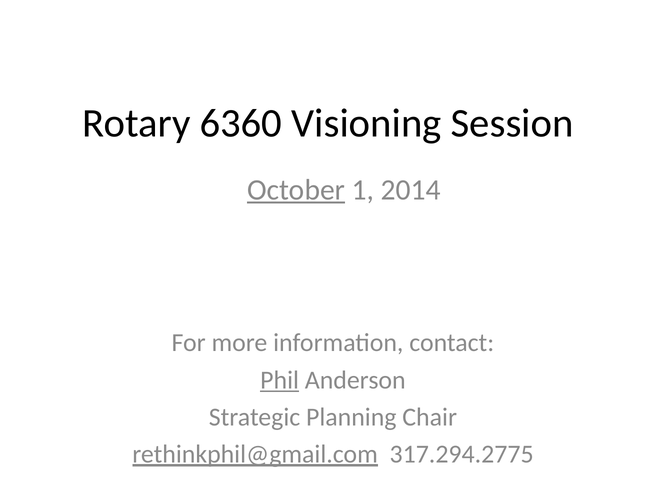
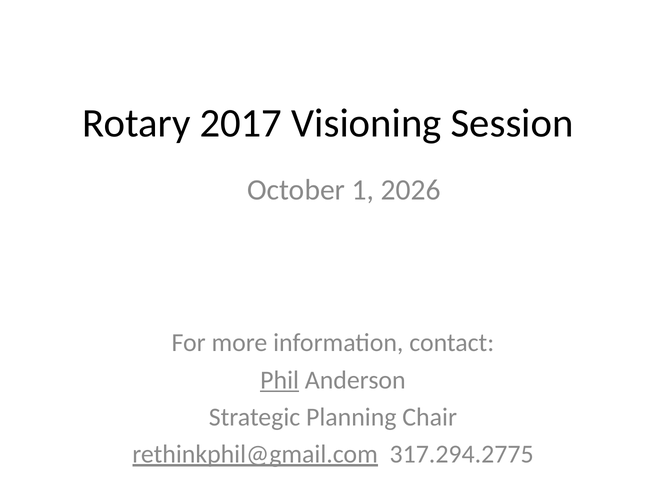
6360: 6360 -> 2017 (241, 123)
October underline: present -> none (296, 190)
2014: 2014 -> 2026 (411, 190)
